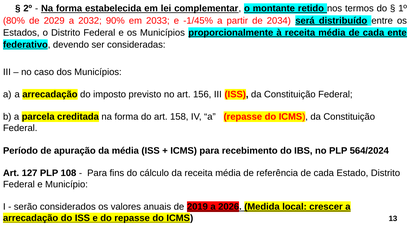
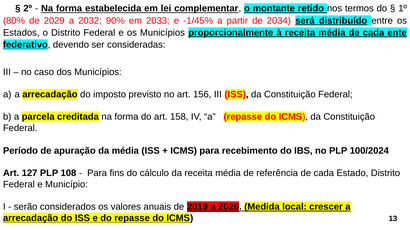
564/2024: 564/2024 -> 100/2024 (369, 151)
